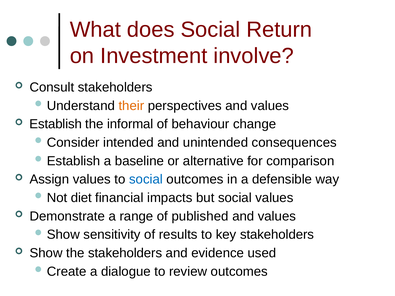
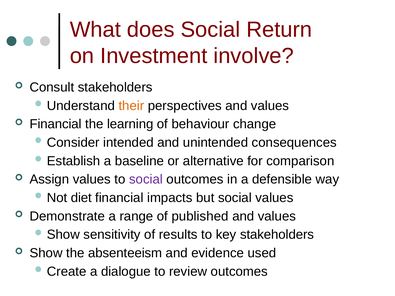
Establish: Establish -> Financial (56, 124)
informal: informal -> learning (130, 124)
social colour: blue -> purple (146, 180)
the stakeholders: stakeholders -> absenteeism (125, 253)
